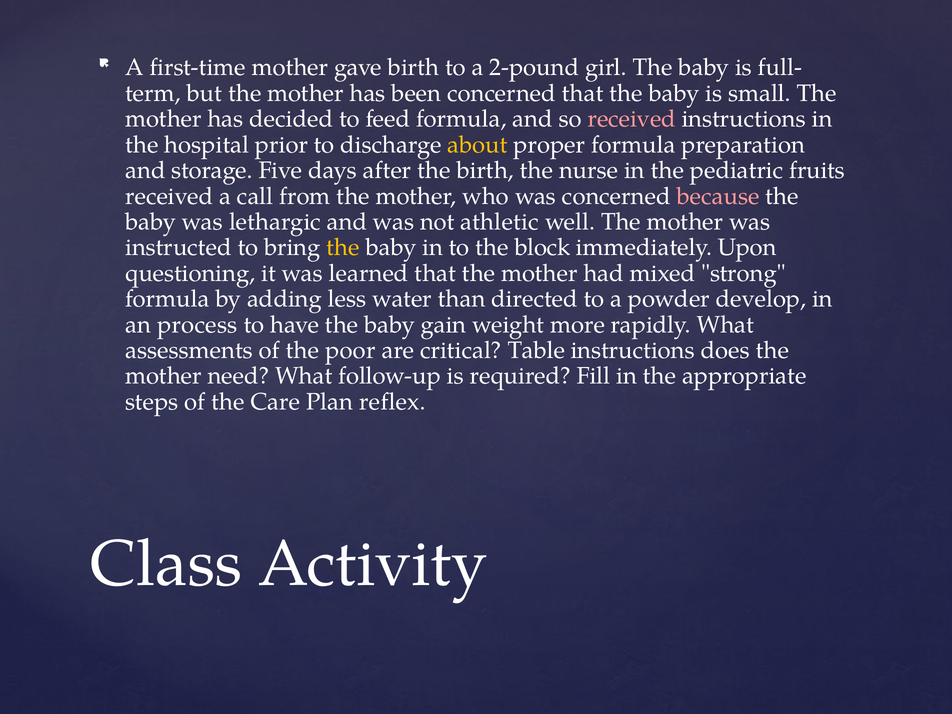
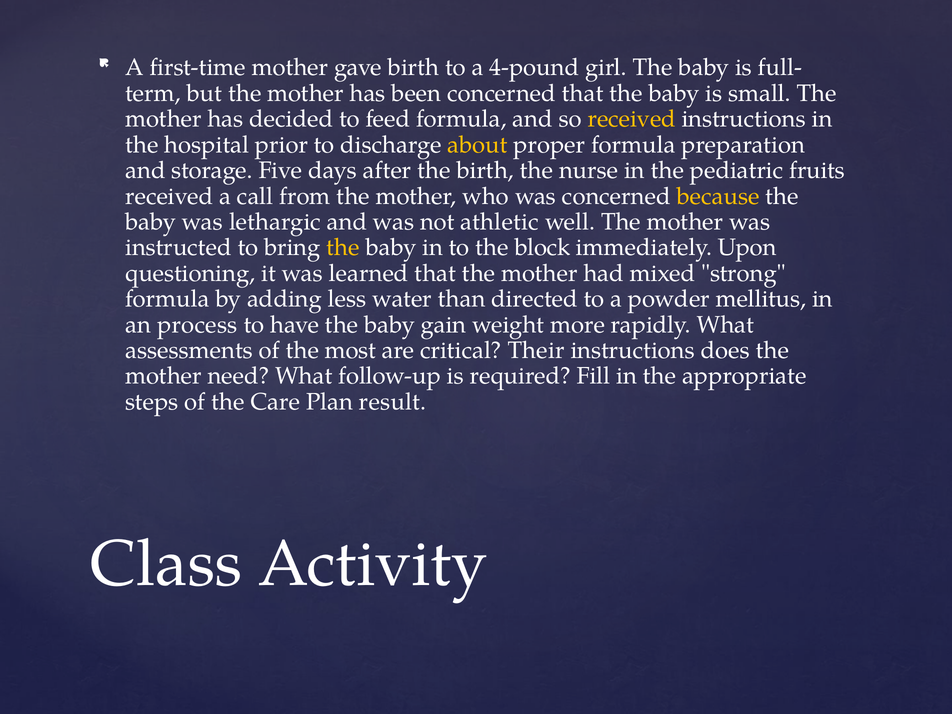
2-pound: 2-pound -> 4-pound (534, 68)
received colour: pink -> yellow (632, 119)
because colour: pink -> yellow (718, 196)
develop: develop -> mellitus (761, 299)
poor: poor -> most (350, 350)
Table: Table -> Their (536, 350)
reflex: reflex -> result (393, 402)
